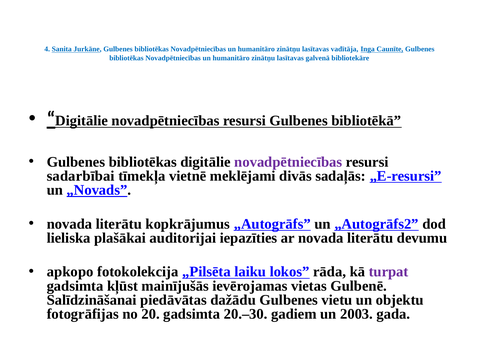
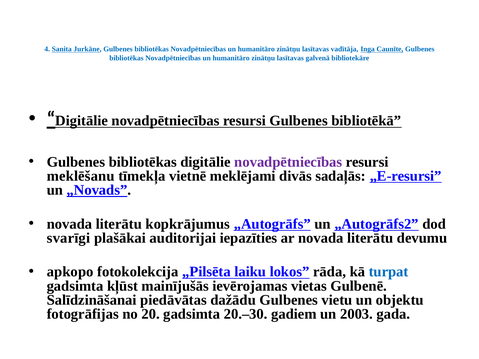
sadarbībai: sadarbībai -> meklēšanu (81, 176)
lieliska: lieliska -> svarīgi (69, 238)
turpat colour: purple -> blue (389, 272)
